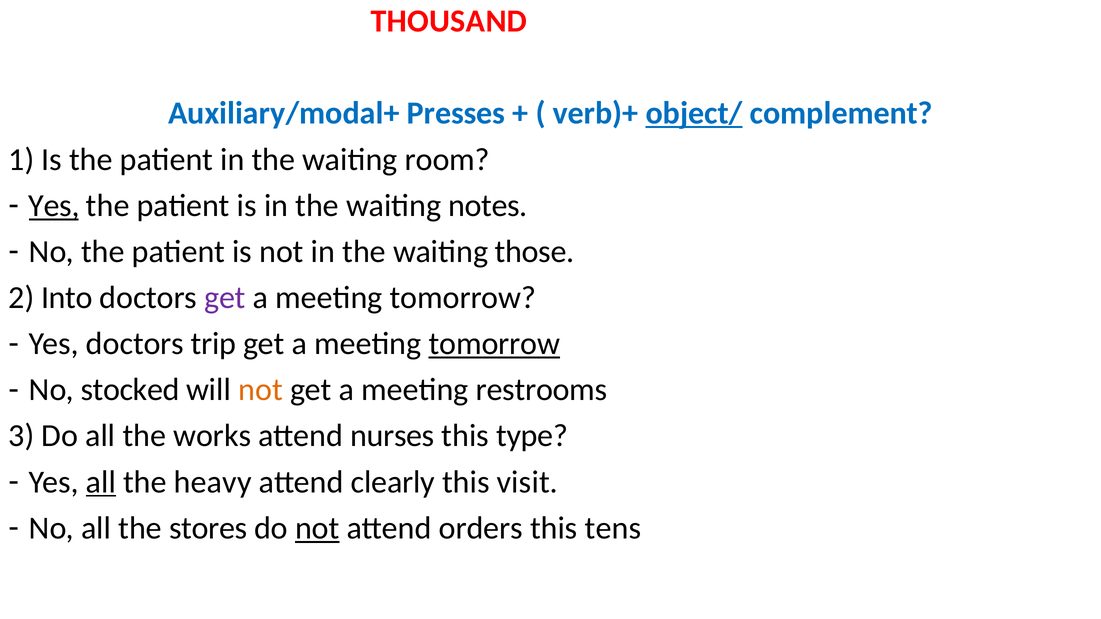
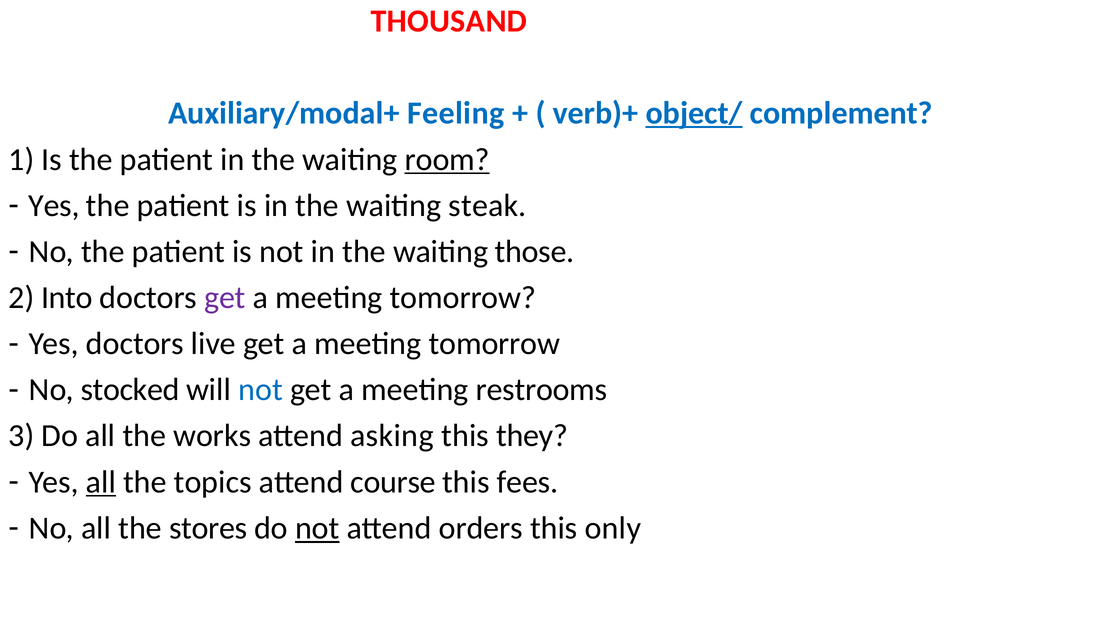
Presses: Presses -> Feeling (456, 113)
room underline: none -> present (447, 159)
Yes underline: present -> none (54, 206)
notes: notes -> steak (488, 206)
trip: trip -> live (213, 344)
tomorrow underline: present -> none (494, 344)
not colour: orange -> blue (261, 390)
nurses: nurses -> asking (392, 436)
type: type -> they (532, 436)
heavy: heavy -> topics (213, 482)
clearly: clearly -> course (393, 482)
visit: visit -> fees (528, 482)
tens: tens -> only (613, 528)
